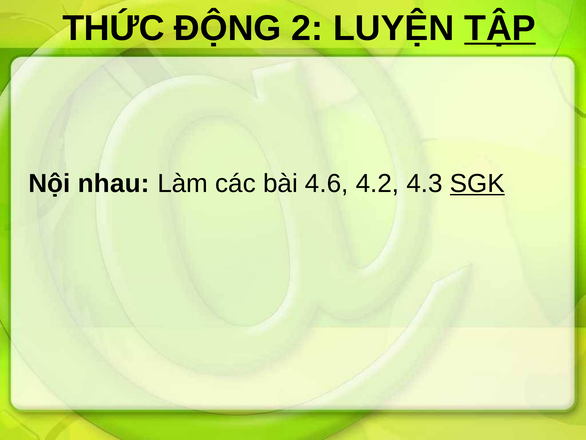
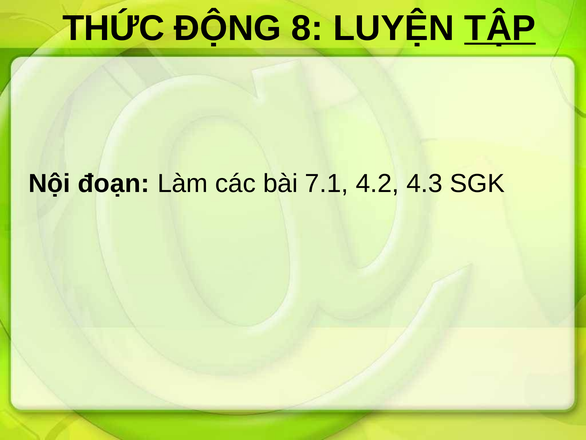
2: 2 -> 8 (307, 28)
nhau: nhau -> đoạn (114, 183)
4.6: 4.6 -> 7.1 (327, 183)
SGK underline: present -> none (477, 183)
